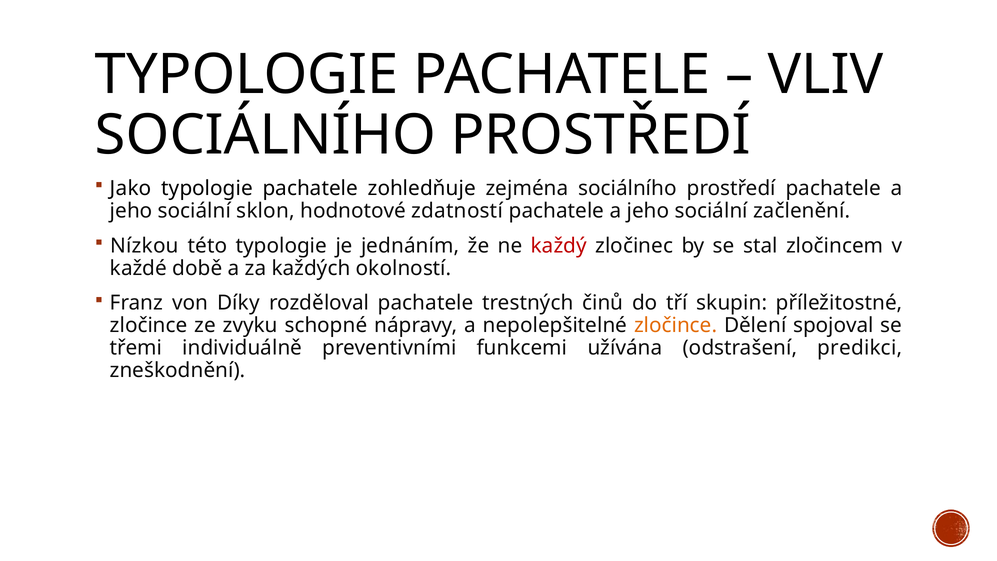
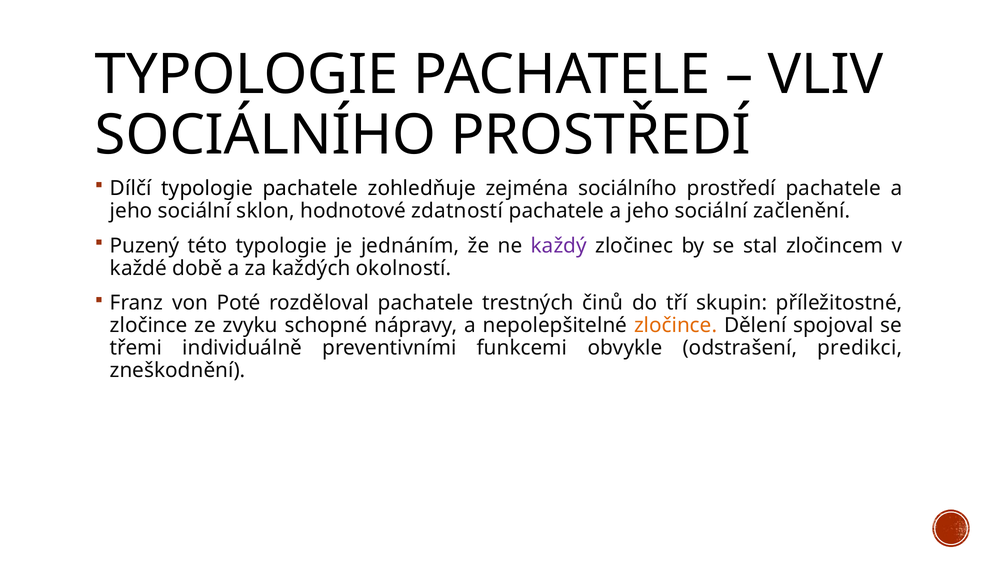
Jako: Jako -> Dílčí (131, 188)
Nízkou: Nízkou -> Puzený (145, 246)
každý colour: red -> purple (559, 246)
Díky: Díky -> Poté (239, 303)
užívána: užívána -> obvykle (625, 348)
